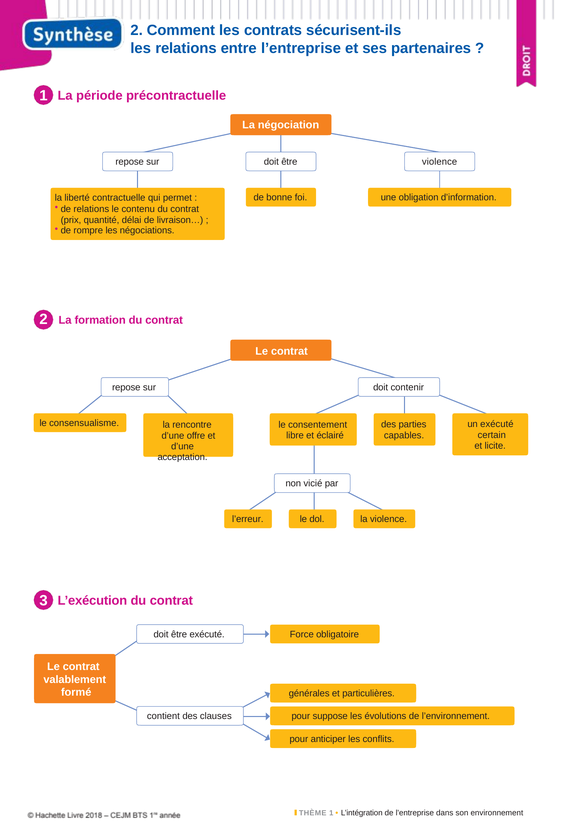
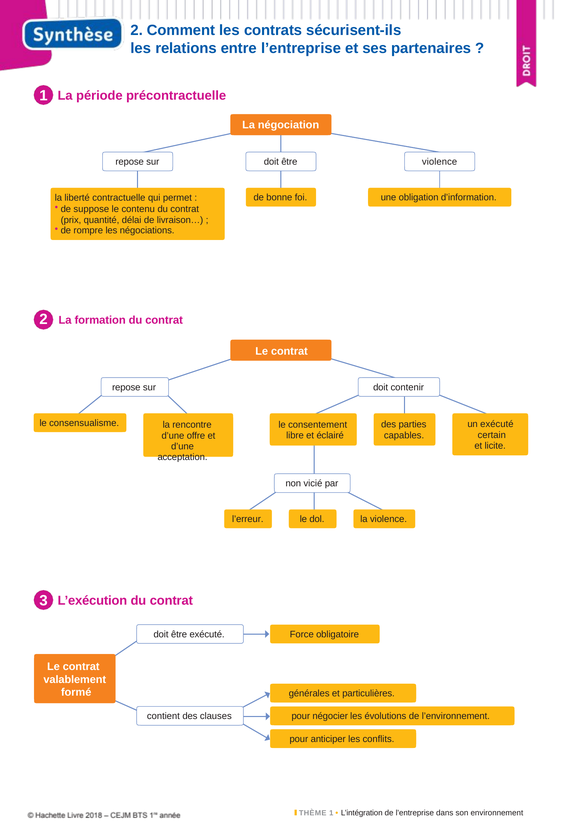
de relations: relations -> suppose (91, 209)
suppose: suppose -> négocier (330, 716)
